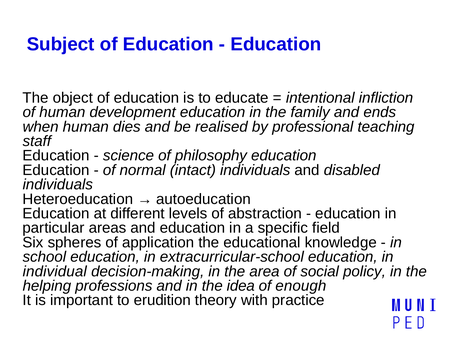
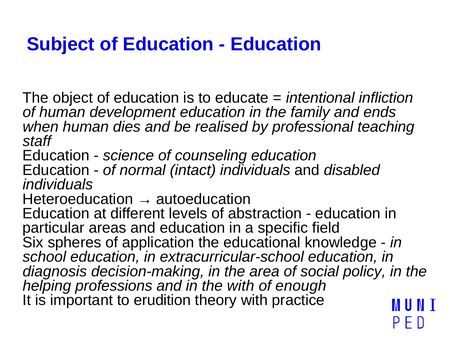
philosophy: philosophy -> counseling (211, 156)
individual: individual -> diagnosis (55, 271)
the idea: idea -> with (241, 286)
